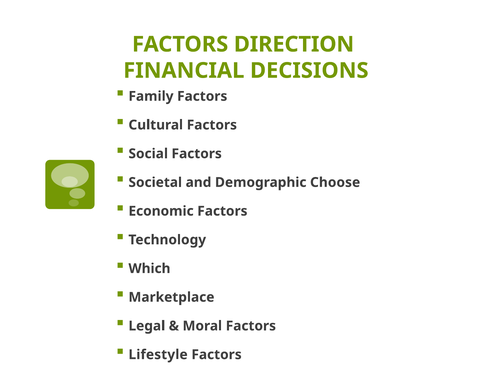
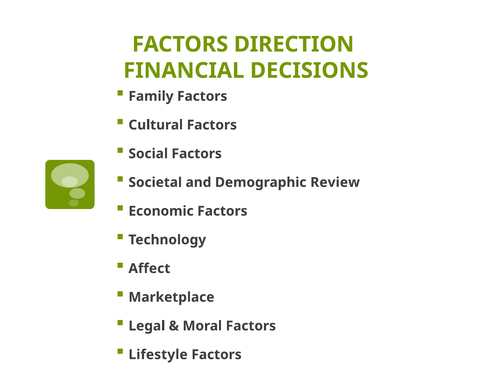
Choose: Choose -> Review (335, 182)
Which: Which -> Affect (149, 269)
